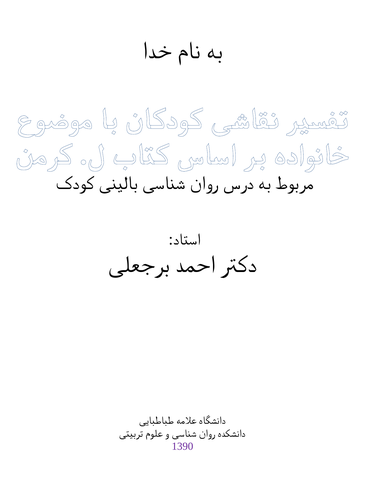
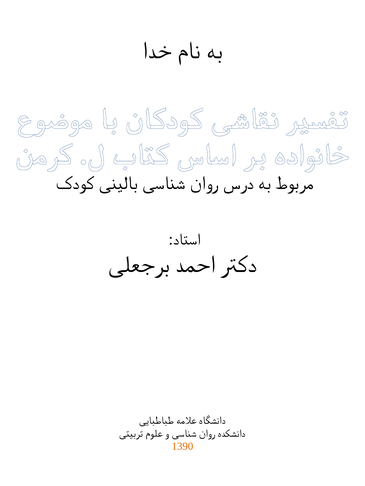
1390 colour: purple -> orange (182, 447)
